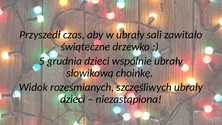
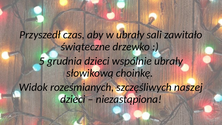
szczęśliwych ubrały: ubrały -> naszej (188, 87)
